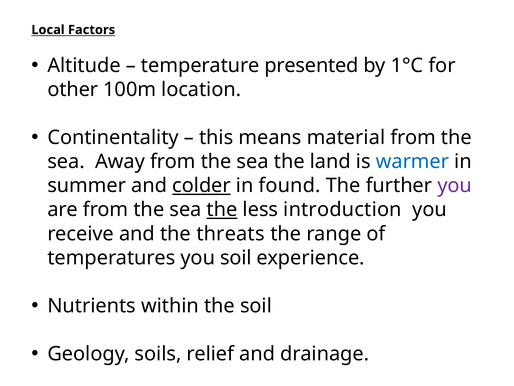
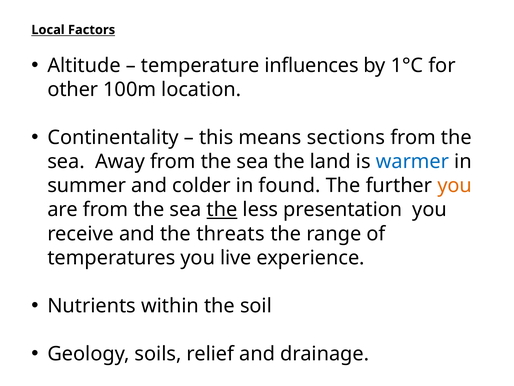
presented: presented -> influences (311, 65)
material: material -> sections (346, 137)
colder underline: present -> none (202, 185)
you colour: purple -> orange (455, 185)
introduction: introduction -> presentation (343, 209)
you soil: soil -> live (236, 257)
